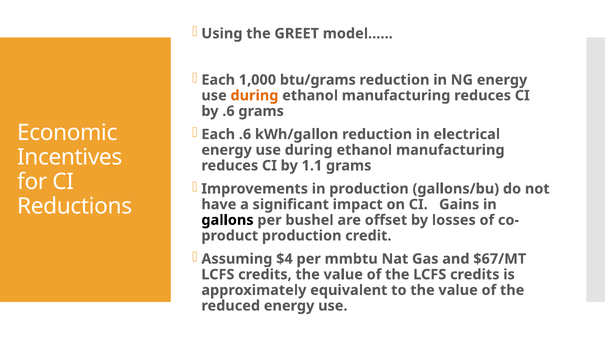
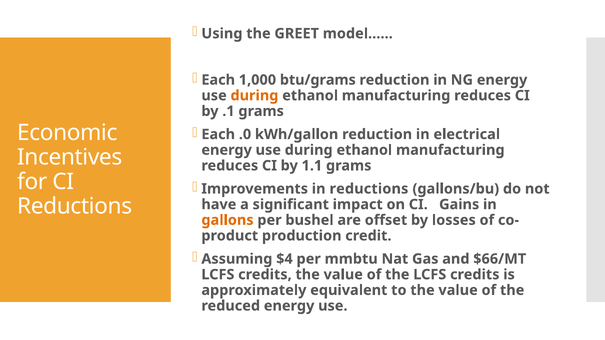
by .6: .6 -> .1 (228, 111)
Each .6: .6 -> .0 (245, 134)
in production: production -> reductions (369, 189)
gallons colour: black -> orange (227, 220)
$67/MT: $67/MT -> $66/MT (500, 259)
